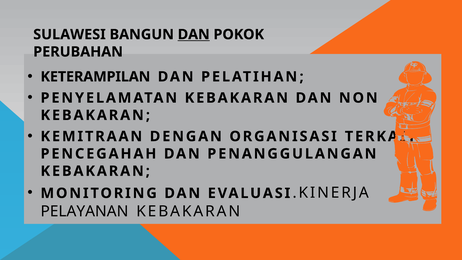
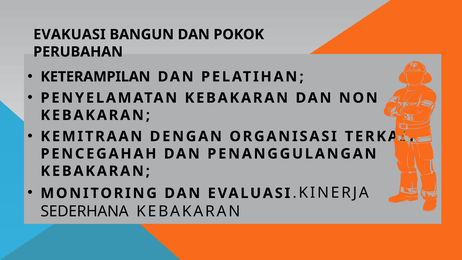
SULAWESI: SULAWESI -> EVAKUASI (69, 34)
DAN underline: present -> none (194, 34)
PELAYANAN: PELAYANAN -> SEDERHANA (85, 211)
